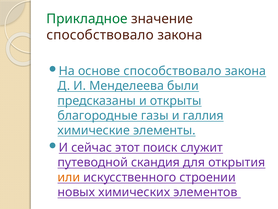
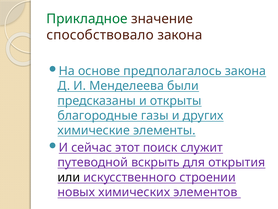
основе способствовало: способствовало -> предполагалось (173, 71)
галлия: галлия -> других (203, 115)
скандия: скандия -> вскрыть (155, 162)
или colour: orange -> black (69, 177)
